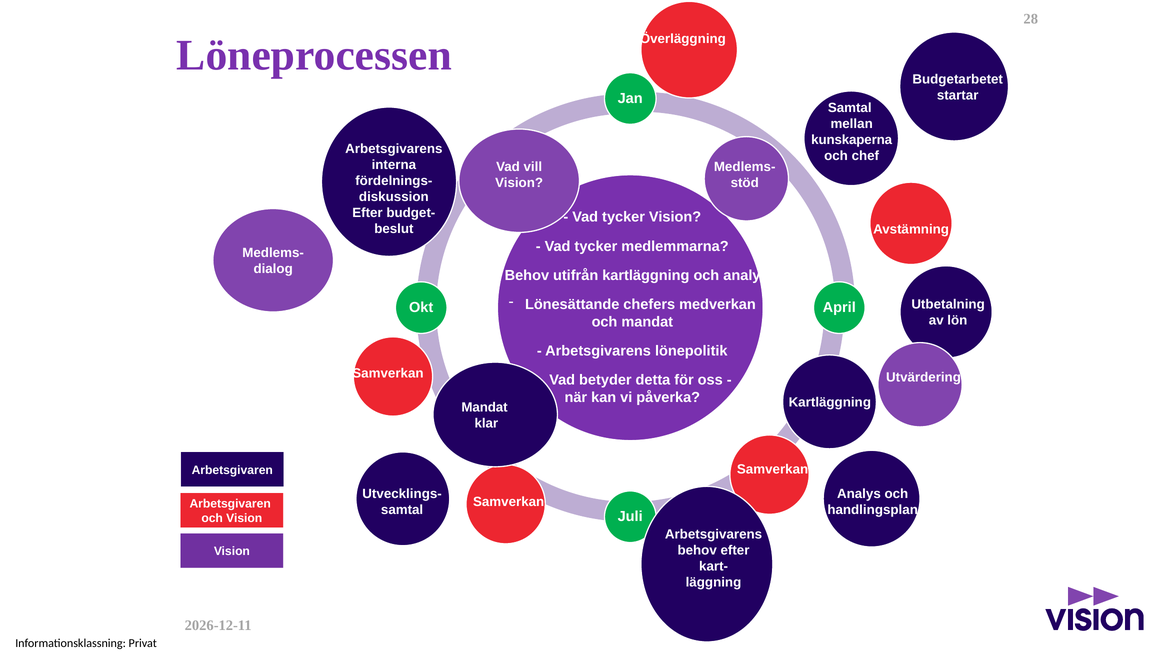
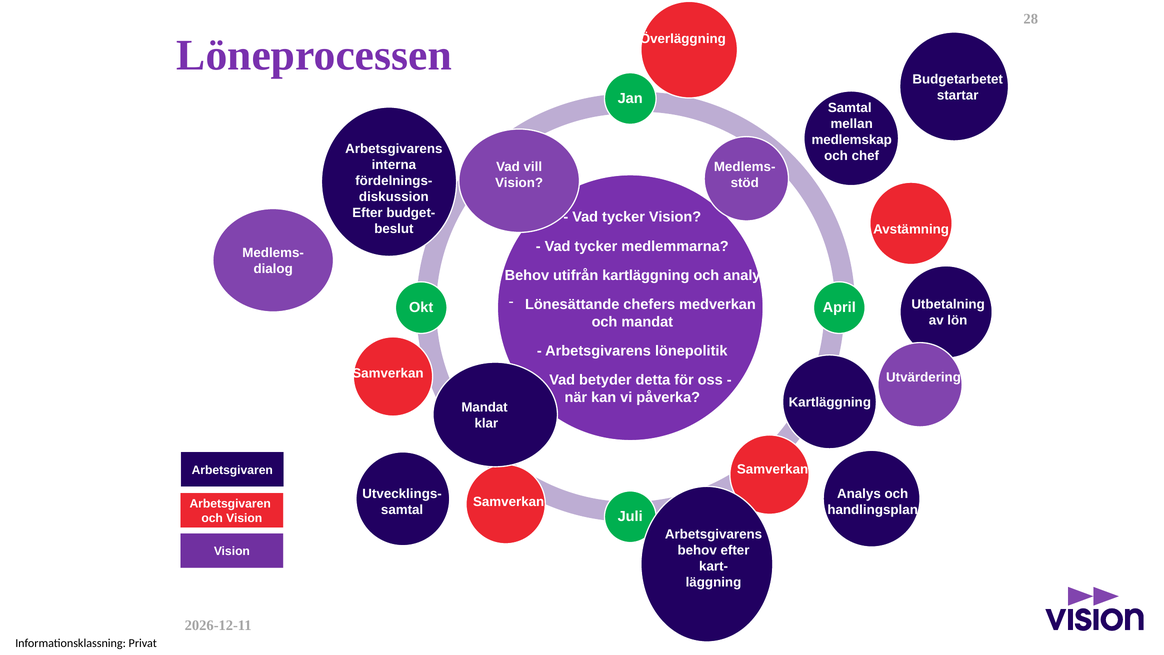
kunskaperna: kunskaperna -> medlemskap (852, 140)
